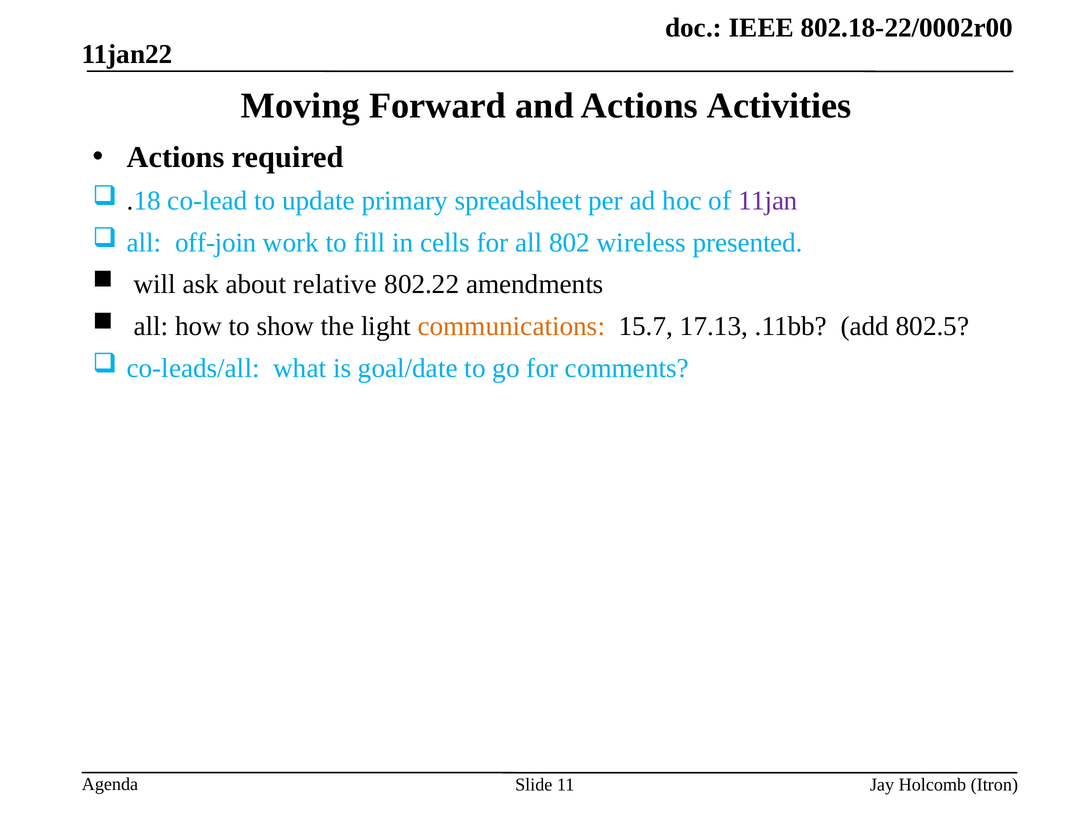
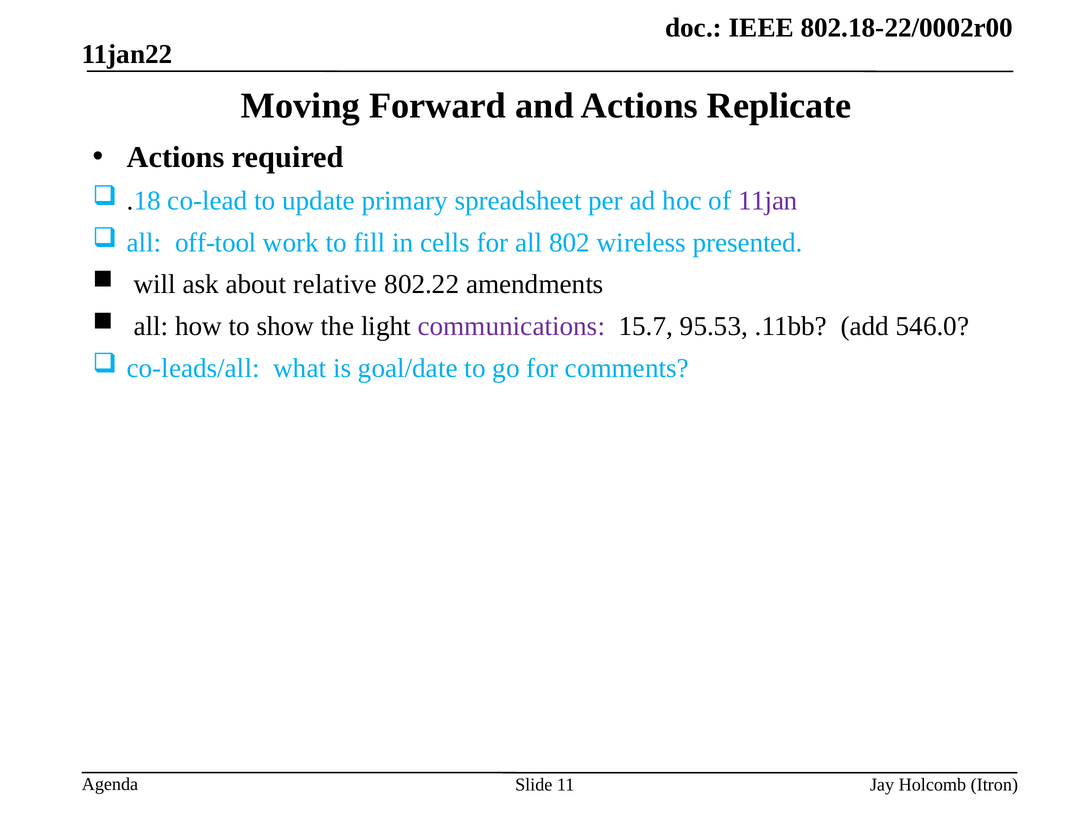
Activities: Activities -> Replicate (779, 106)
off-join: off-join -> off-tool (216, 242)
communications colour: orange -> purple (511, 326)
17.13: 17.13 -> 95.53 (714, 326)
802.5: 802.5 -> 546.0 (933, 326)
